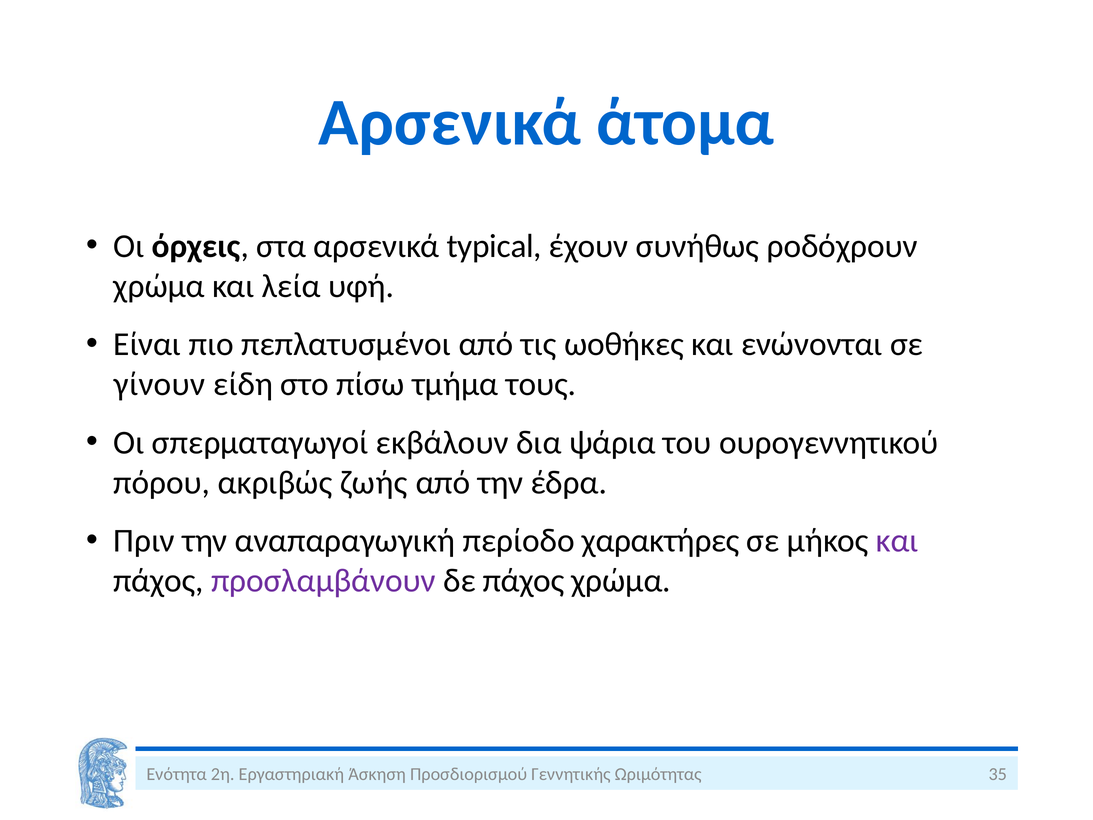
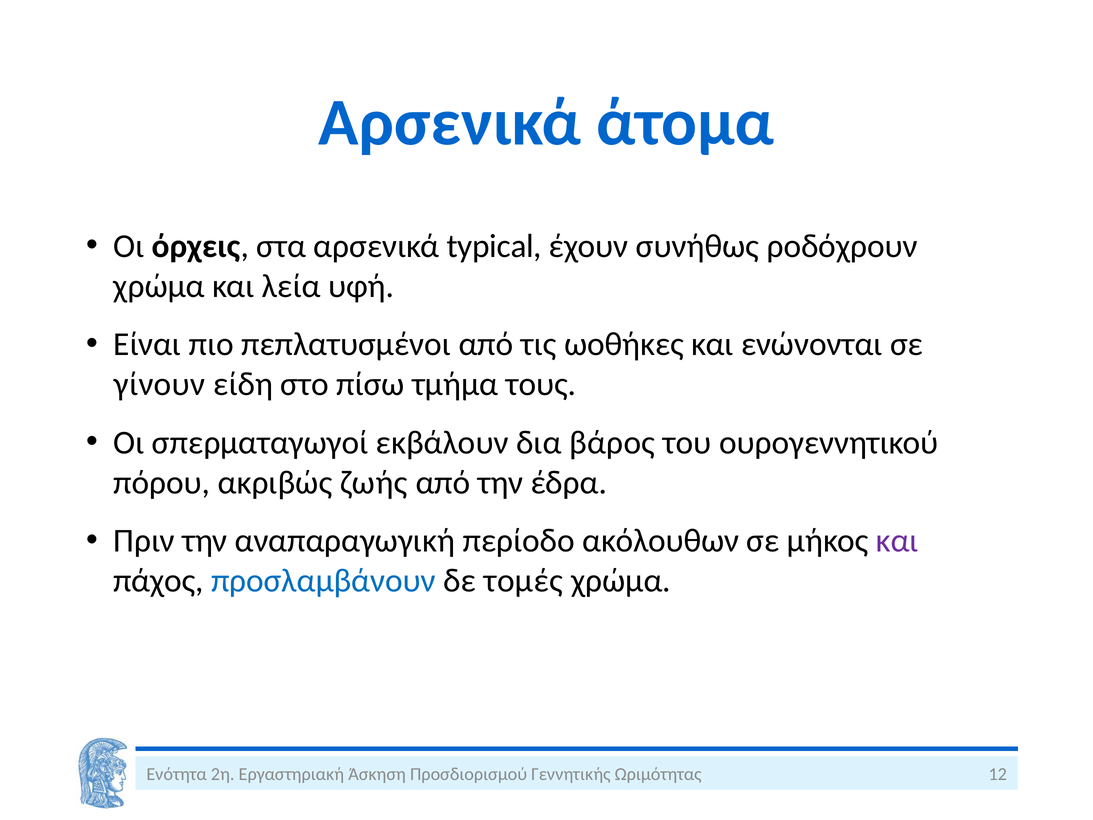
ψάρια: ψάρια -> βάρος (612, 442)
χαρακτήρες: χαρακτήρες -> ακόλουθων (661, 541)
προσλαμβάνουν colour: purple -> blue (323, 581)
δε πάχος: πάχος -> τομές (523, 581)
35: 35 -> 12 (998, 774)
